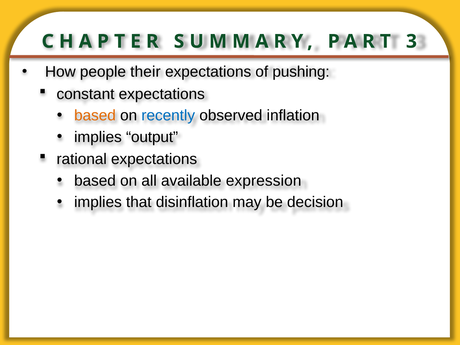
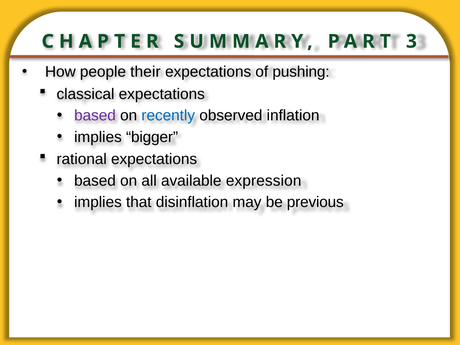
constant: constant -> classical (85, 94)
based colour: orange -> purple (95, 116)
output: output -> bigger (152, 137)
decision: decision -> previous (315, 202)
